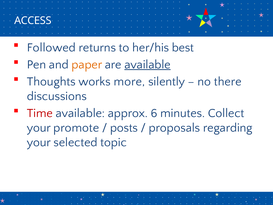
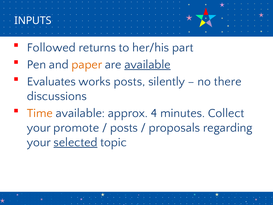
ACCESS: ACCESS -> INPUTS (33, 21)
best: best -> part (183, 47)
Thoughts: Thoughts -> Evaluates (51, 81)
works more: more -> posts (129, 81)
Time colour: red -> orange (40, 113)
6: 6 -> 4 (154, 113)
selected underline: none -> present (76, 142)
